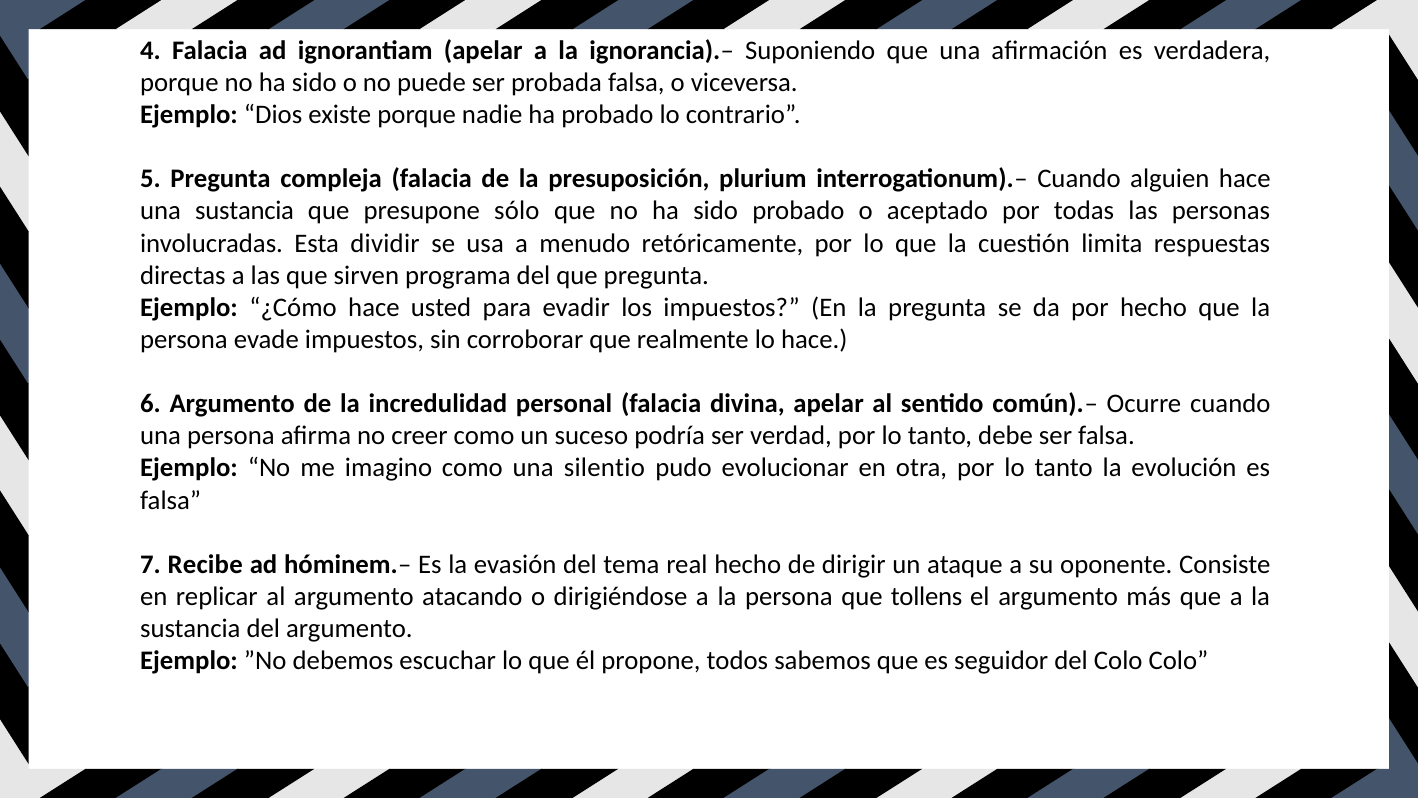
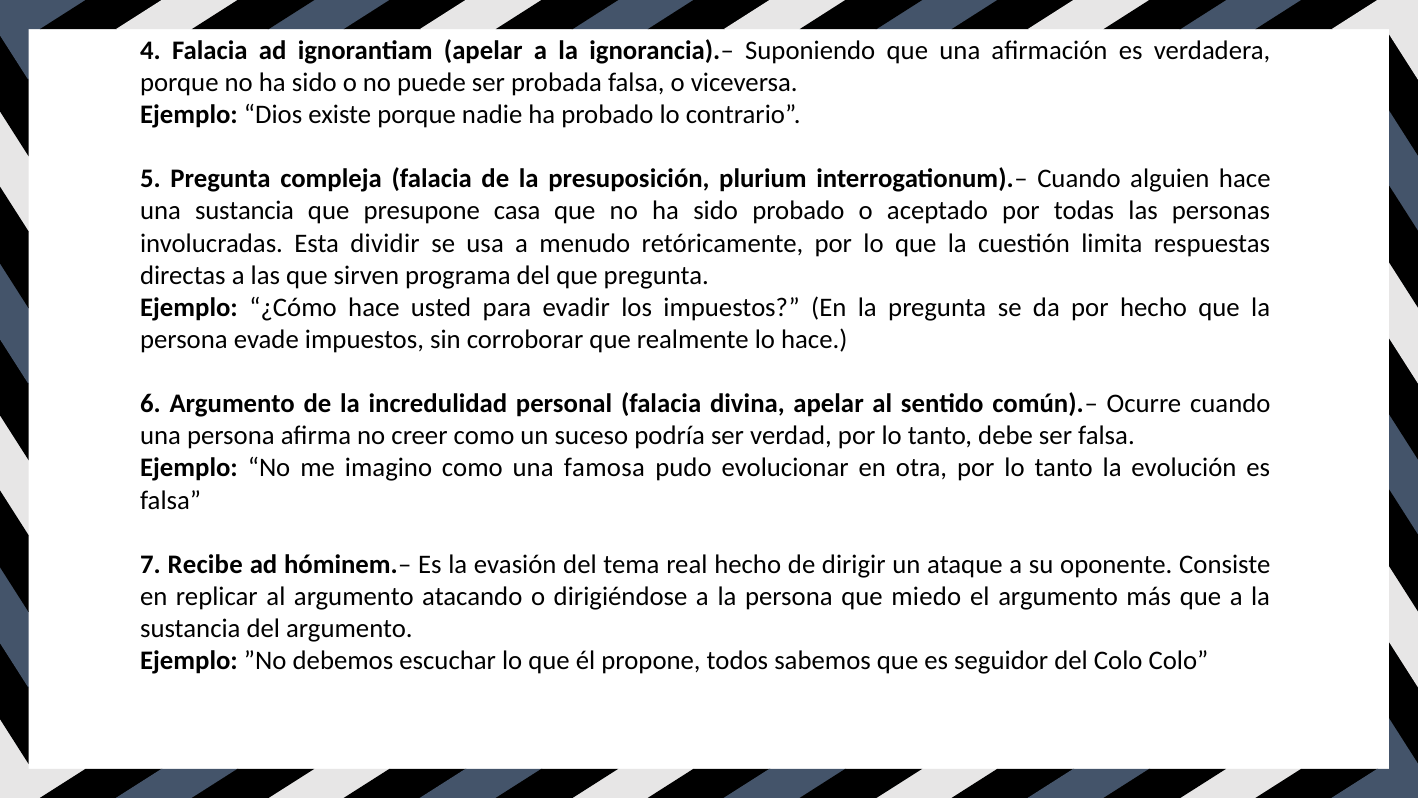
sólo: sólo -> casa (517, 211)
silentio: silentio -> famosa (604, 468)
tollens: tollens -> miedo (926, 596)
